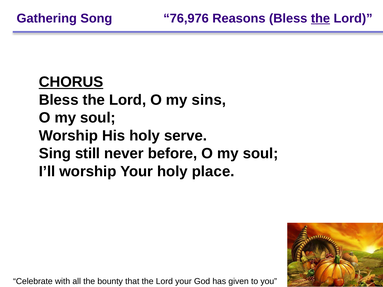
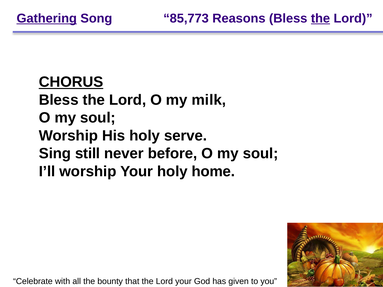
Gathering underline: none -> present (47, 18)
76,976: 76,976 -> 85,773 (186, 18)
sins: sins -> milk (209, 100)
place: place -> home (213, 171)
